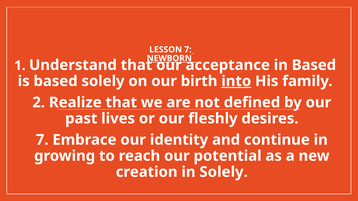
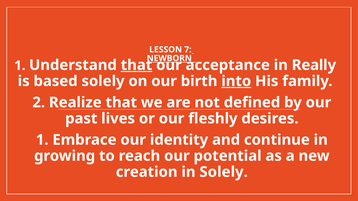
that underline: none -> present (136, 65)
in Based: Based -> Really (314, 65)
7: 7 -> 1 (42, 140)
